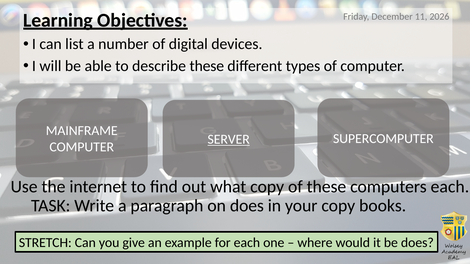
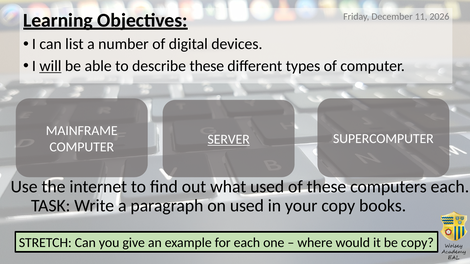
will underline: none -> present (50, 66)
what copy: copy -> used (267, 187)
on does: does -> used (247, 206)
be does: does -> copy (417, 243)
